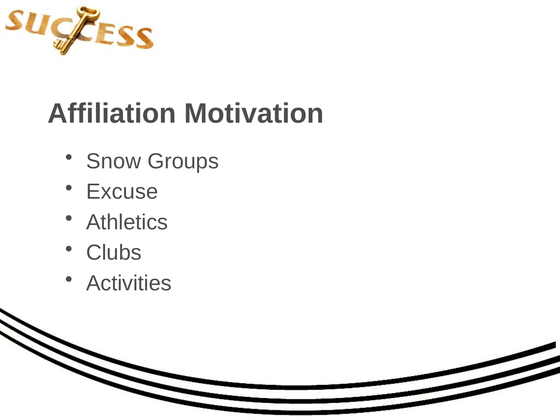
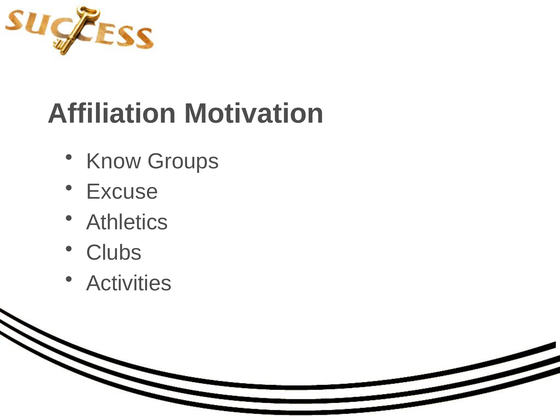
Snow: Snow -> Know (114, 161)
